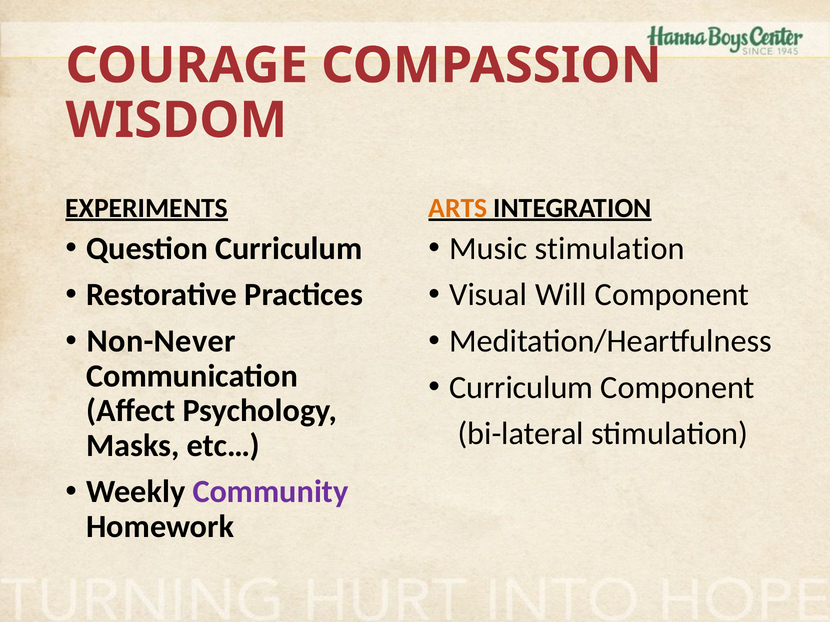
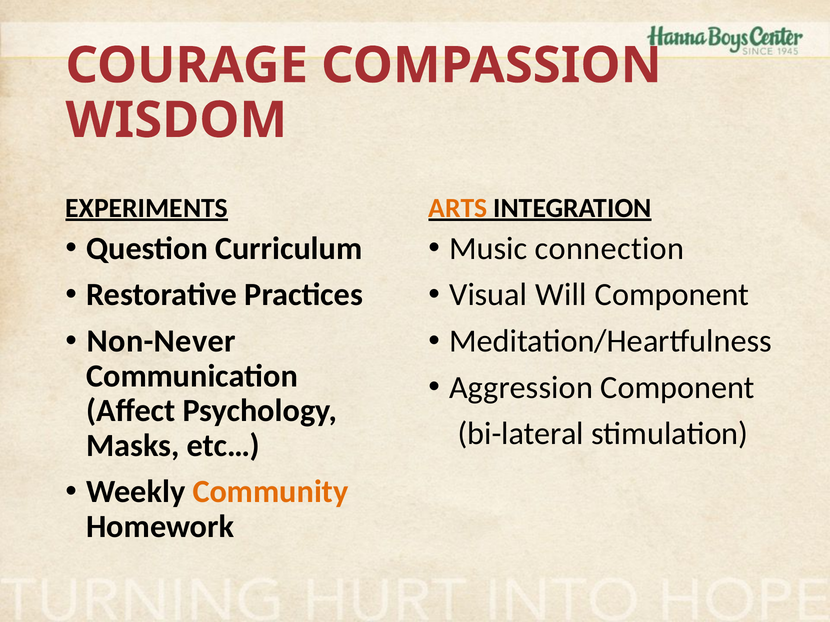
Music stimulation: stimulation -> connection (610, 249)
Curriculum: Curriculum -> Aggression (521, 388)
Community colour: purple -> orange (270, 492)
